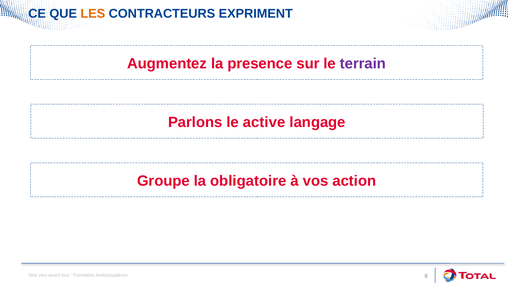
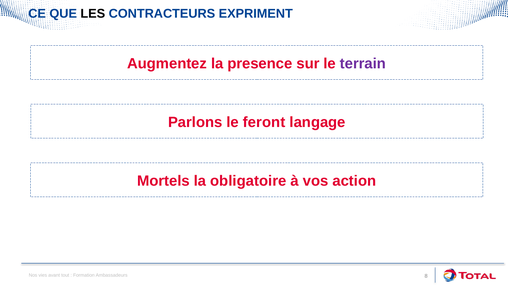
LES colour: orange -> black (93, 14)
active: active -> feront (264, 122)
Groupe: Groupe -> Mortels (163, 181)
